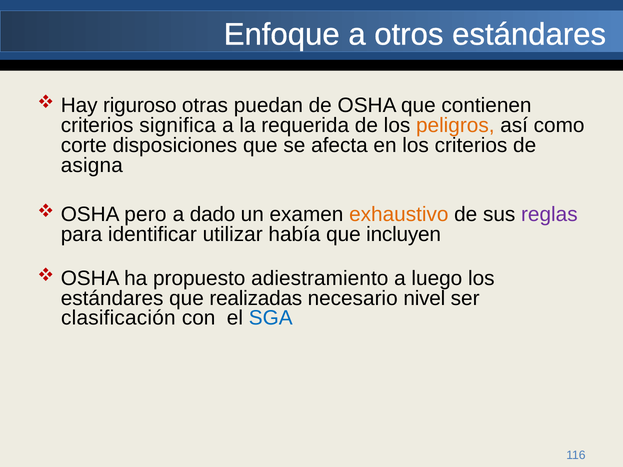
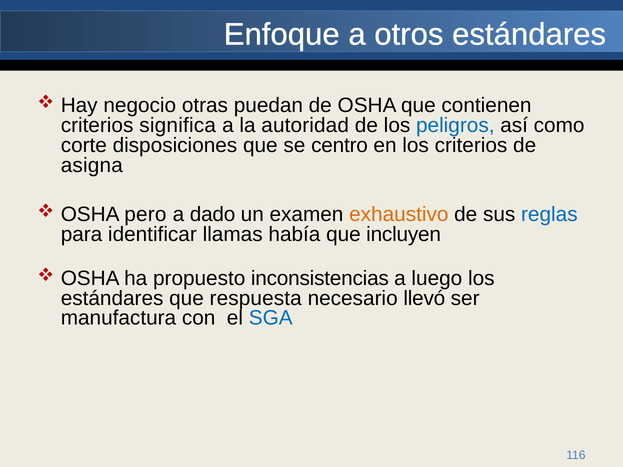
riguroso: riguroso -> negocio (140, 106)
requerida: requerida -> autoridad (305, 126)
peligros colour: orange -> blue (455, 126)
afecta: afecta -> centro (340, 146)
reglas colour: purple -> blue (549, 214)
utilizar: utilizar -> llamas (233, 234)
adiestramiento: adiestramiento -> inconsistencias (320, 278)
realizadas: realizadas -> respuesta (256, 298)
nivel: nivel -> llevó (424, 298)
clasificación: clasificación -> manufactura (118, 318)
